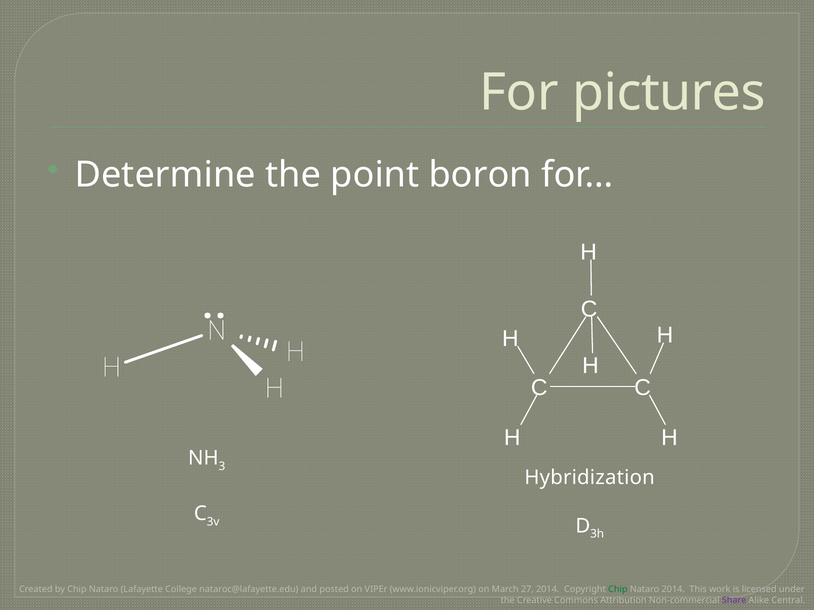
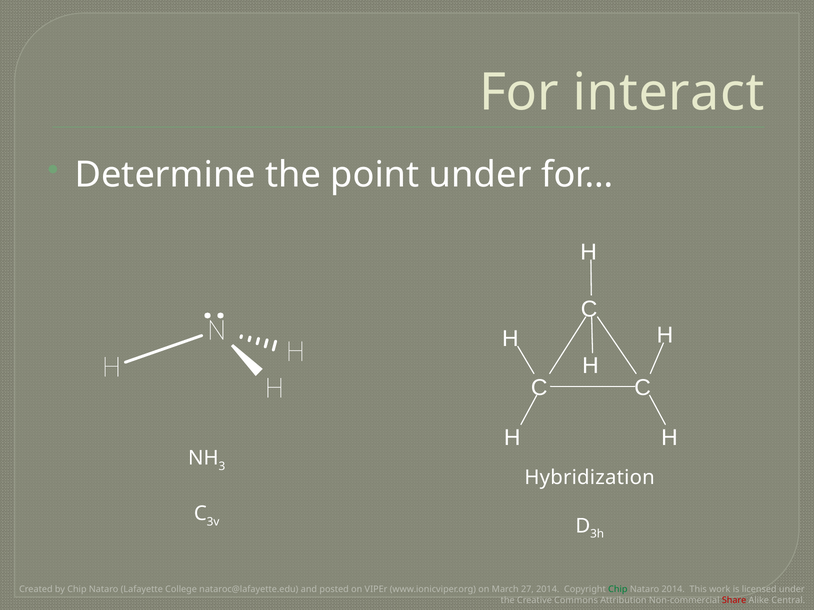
pictures: pictures -> interact (668, 93)
point boron: boron -> under (480, 175)
Share colour: purple -> red (734, 601)
